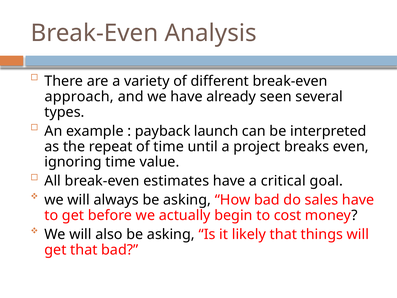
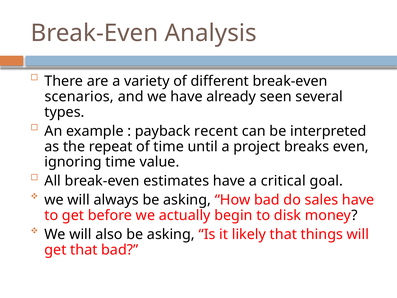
approach: approach -> scenarios (79, 97)
launch: launch -> recent (216, 131)
cost: cost -> disk (287, 215)
